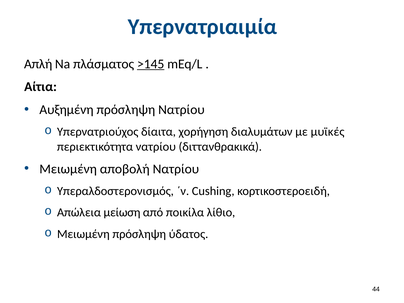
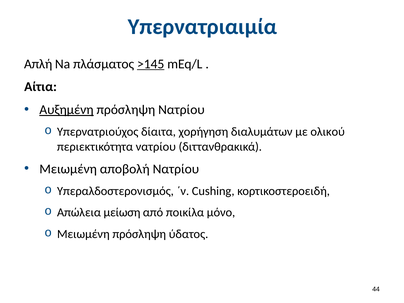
Αυξημένη underline: none -> present (66, 110)
μυϊκές: μυϊκές -> ολικού (328, 132)
λίθιο: λίθιο -> μόνο (221, 213)
